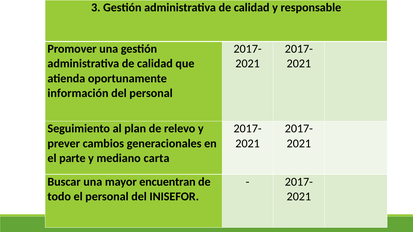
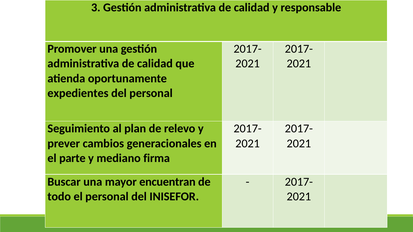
información: información -> expedientes (78, 93)
carta: carta -> firma (157, 158)
